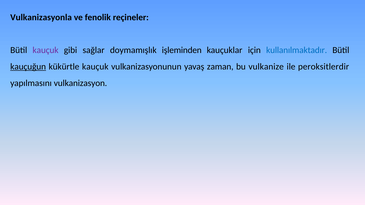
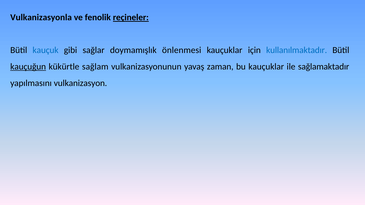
reçineler underline: none -> present (131, 17)
kauçuk colour: purple -> blue (46, 50)
işleminden: işleminden -> önlenmesi (182, 50)
kükürtle kauçuk: kauçuk -> sağlam (95, 67)
bu vulkanize: vulkanize -> kauçuklar (266, 67)
peroksitlerdir: peroksitlerdir -> sağlamaktadır (324, 67)
